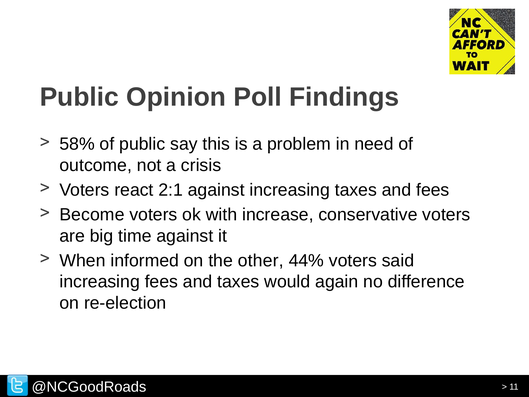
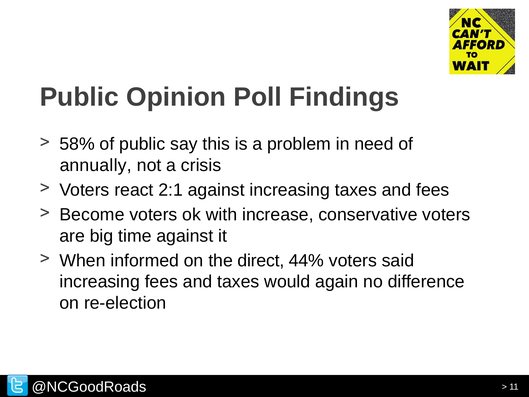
outcome: outcome -> annually (96, 165)
other: other -> direct (261, 260)
